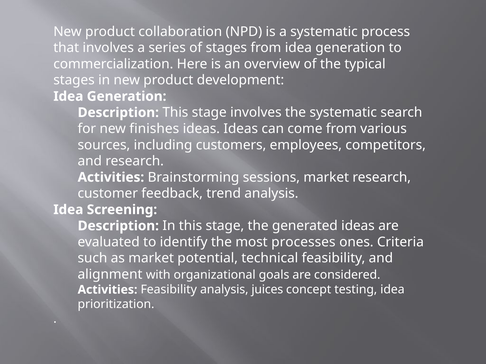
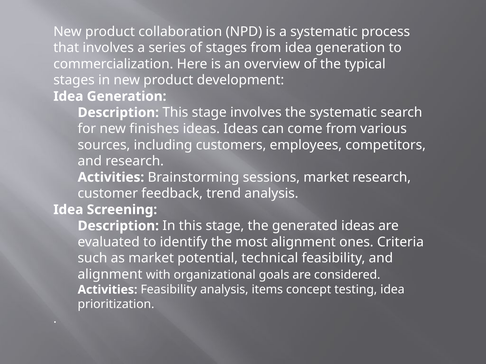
most processes: processes -> alignment (303, 242)
juices: juices -> items (267, 290)
